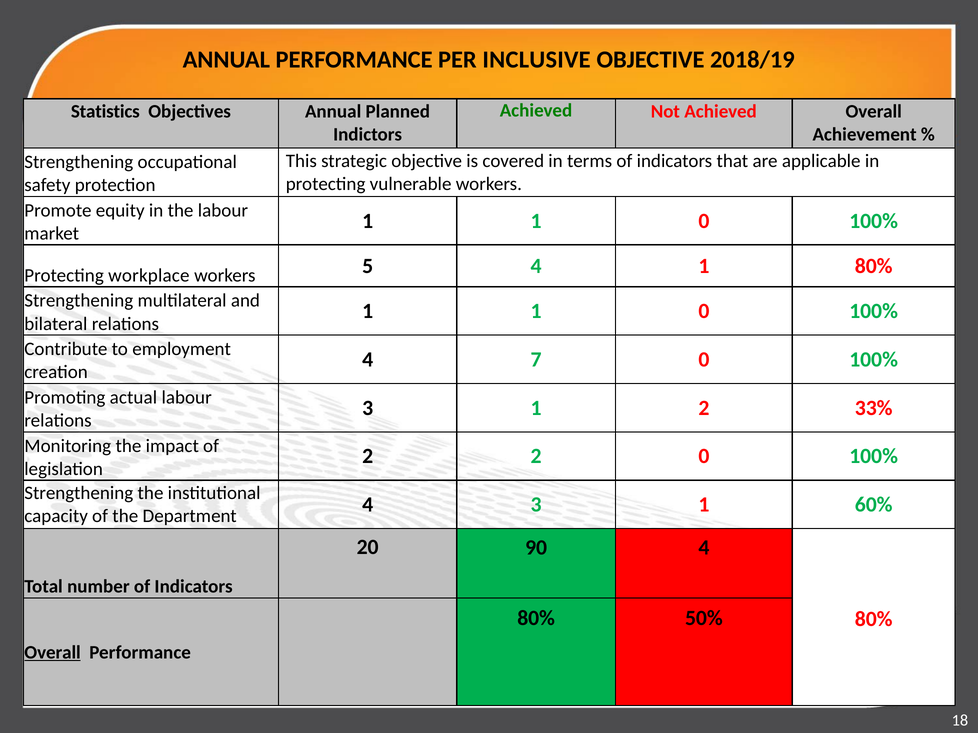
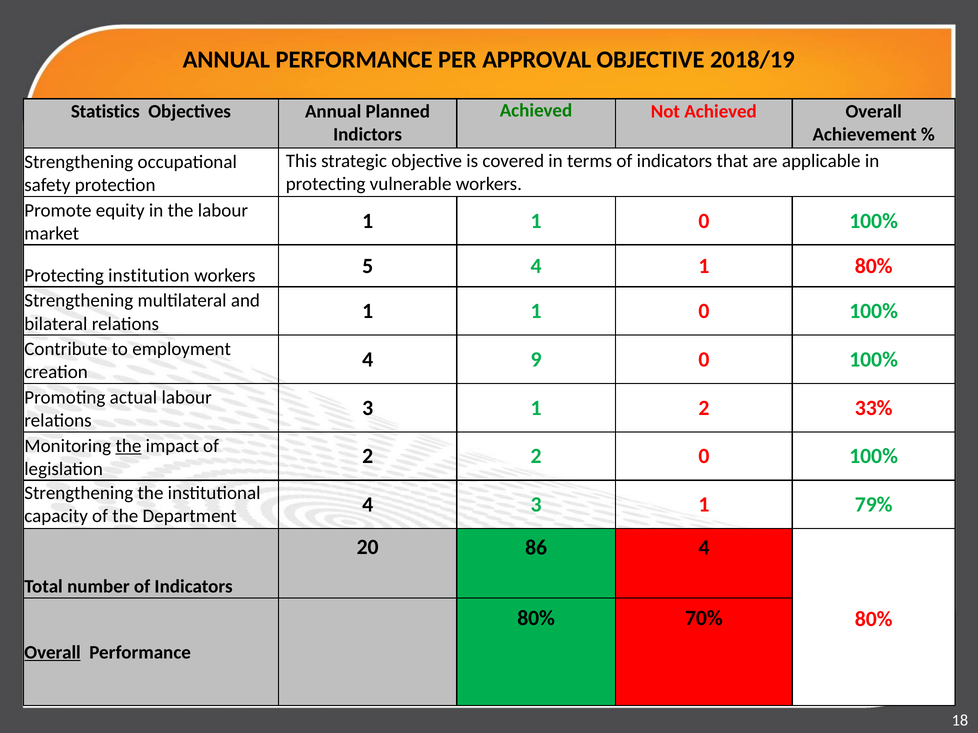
INCLUSIVE: INCLUSIVE -> APPROVAL (537, 60)
workplace: workplace -> institution (149, 276)
7: 7 -> 9 (536, 360)
the underline: none -> present (128, 446)
60%: 60% -> 79% (874, 505)
90: 90 -> 86 (536, 548)
50%: 50% -> 70% (704, 618)
